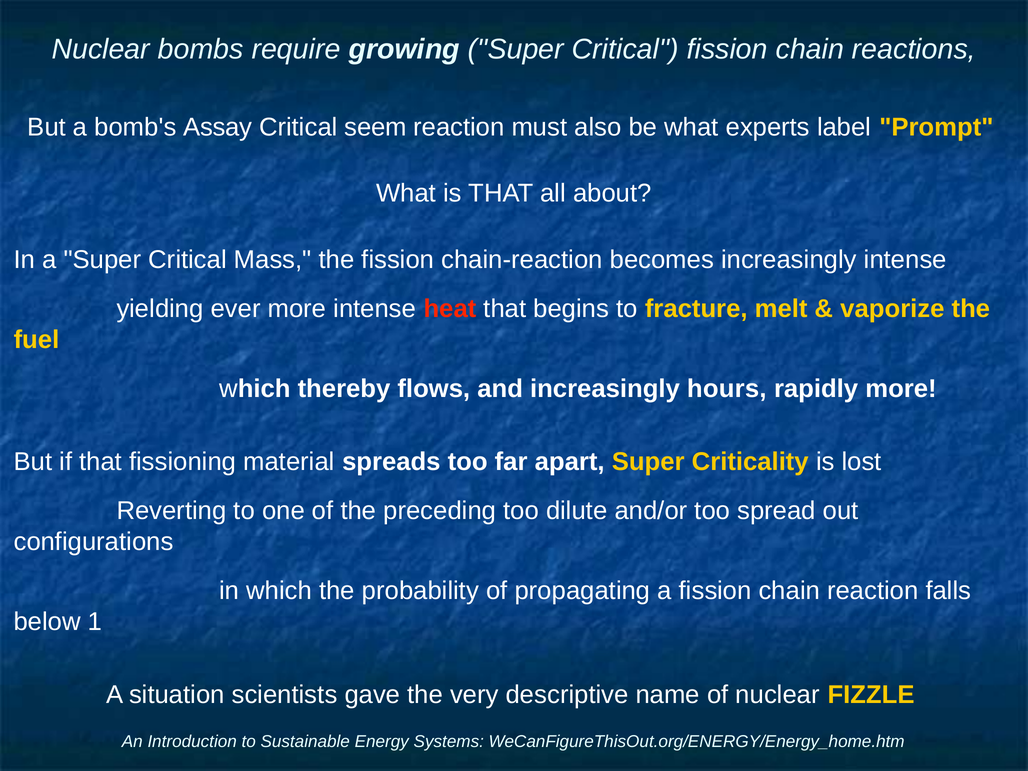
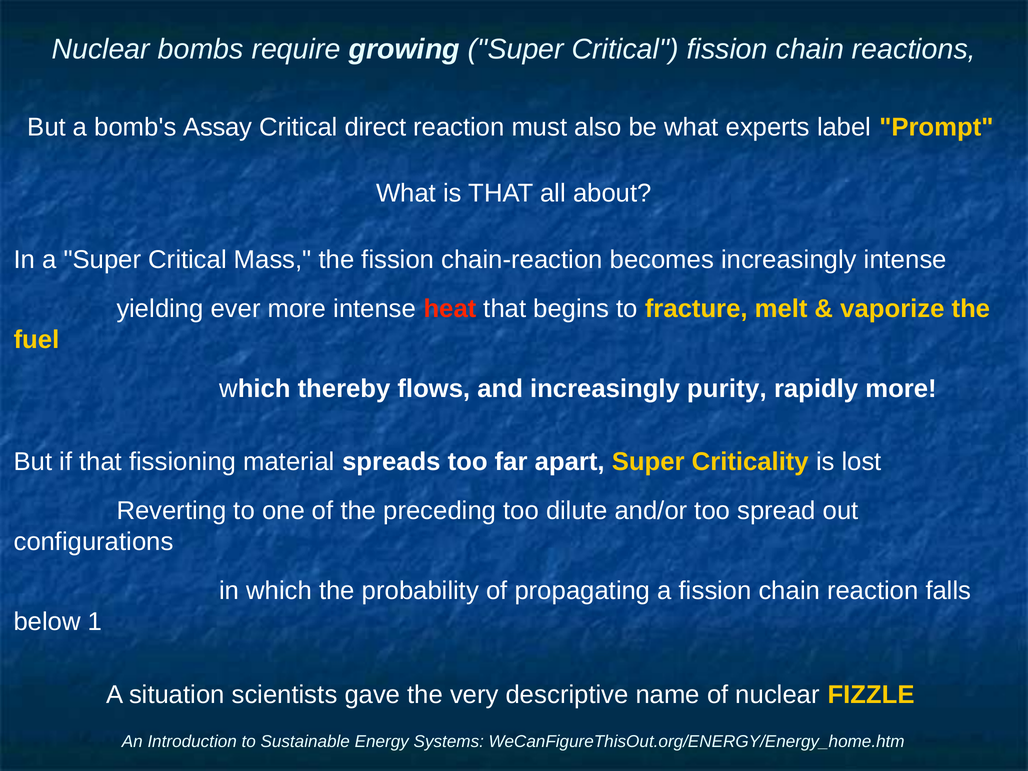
seem: seem -> direct (375, 127)
hours: hours -> purity (727, 389)
